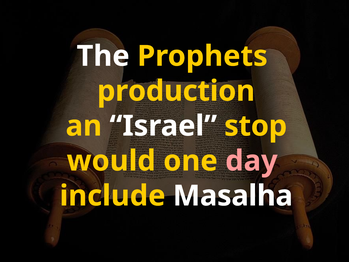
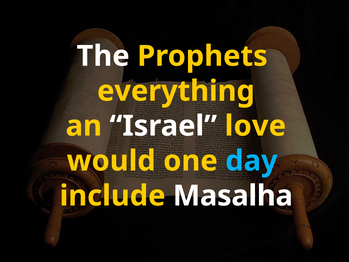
production: production -> everything (176, 91)
stop: stop -> love (255, 126)
day colour: pink -> light blue (251, 161)
